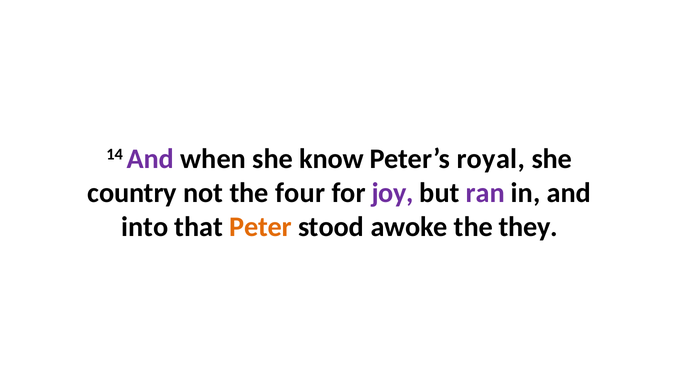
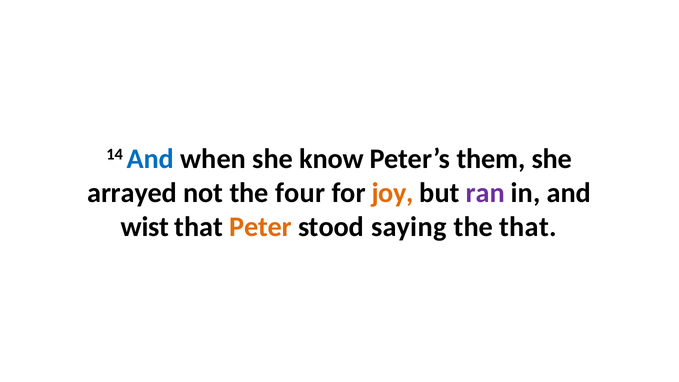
And colour: purple -> blue (150, 159)
royal: royal -> them (491, 159)
country: country -> arrayed (132, 193)
joy colour: purple -> orange (393, 193)
into: into -> wist (145, 227)
awoke: awoke -> saying (409, 227)
the they: they -> that (528, 227)
